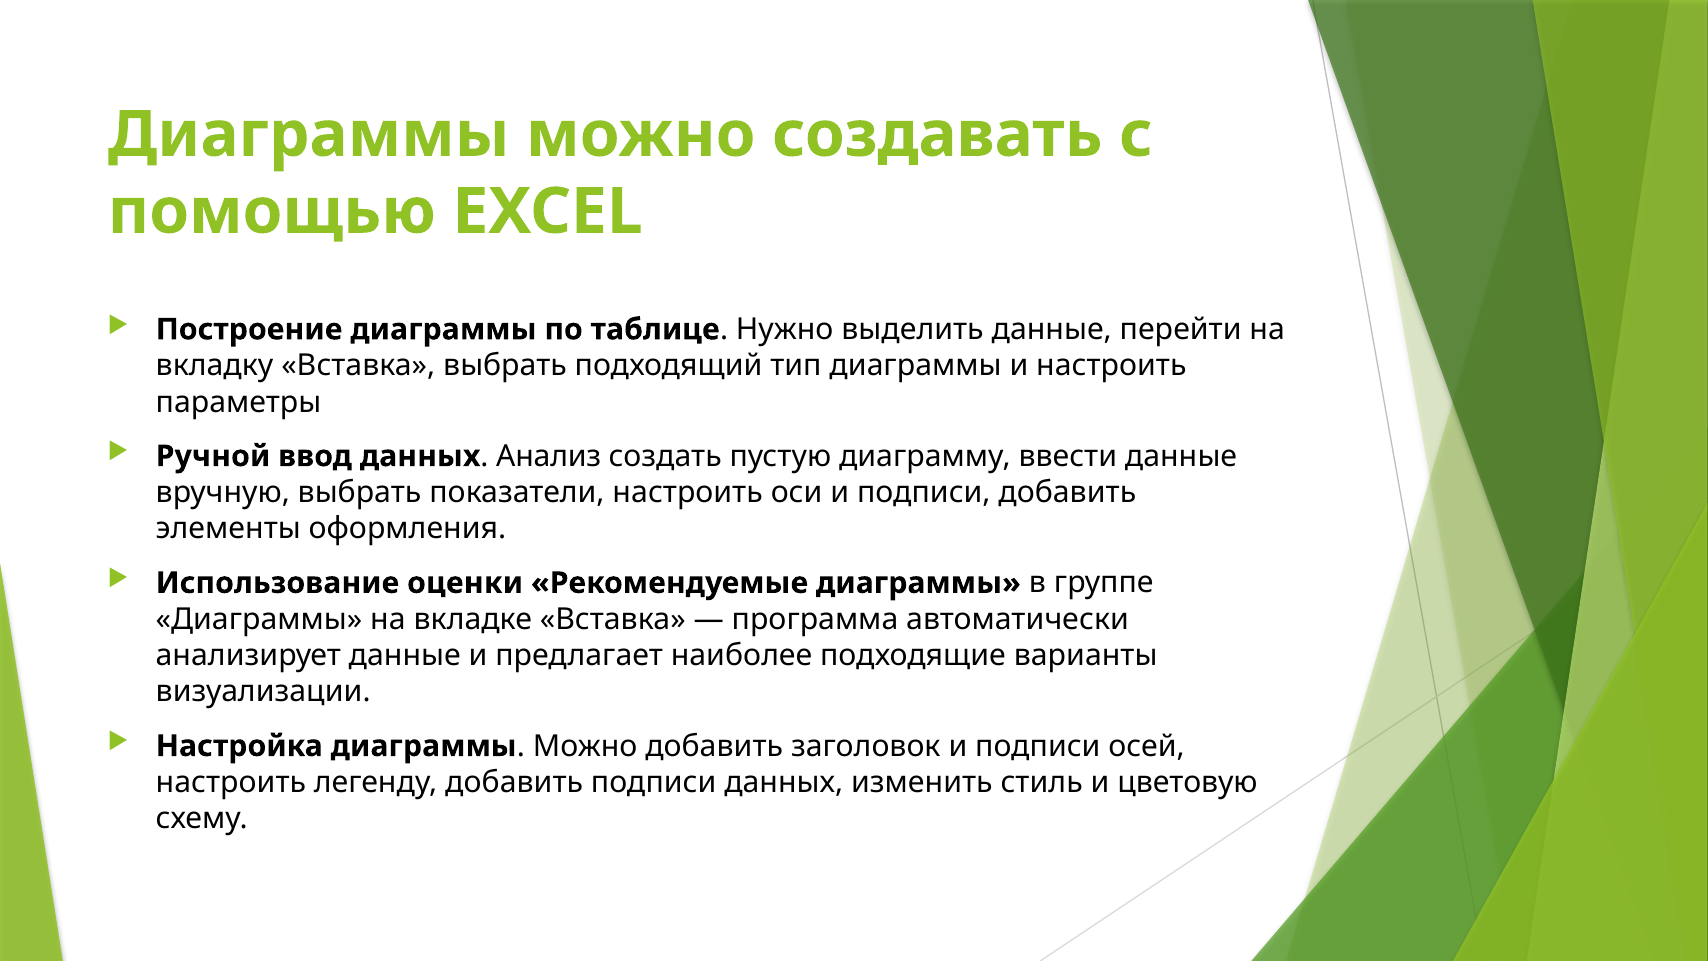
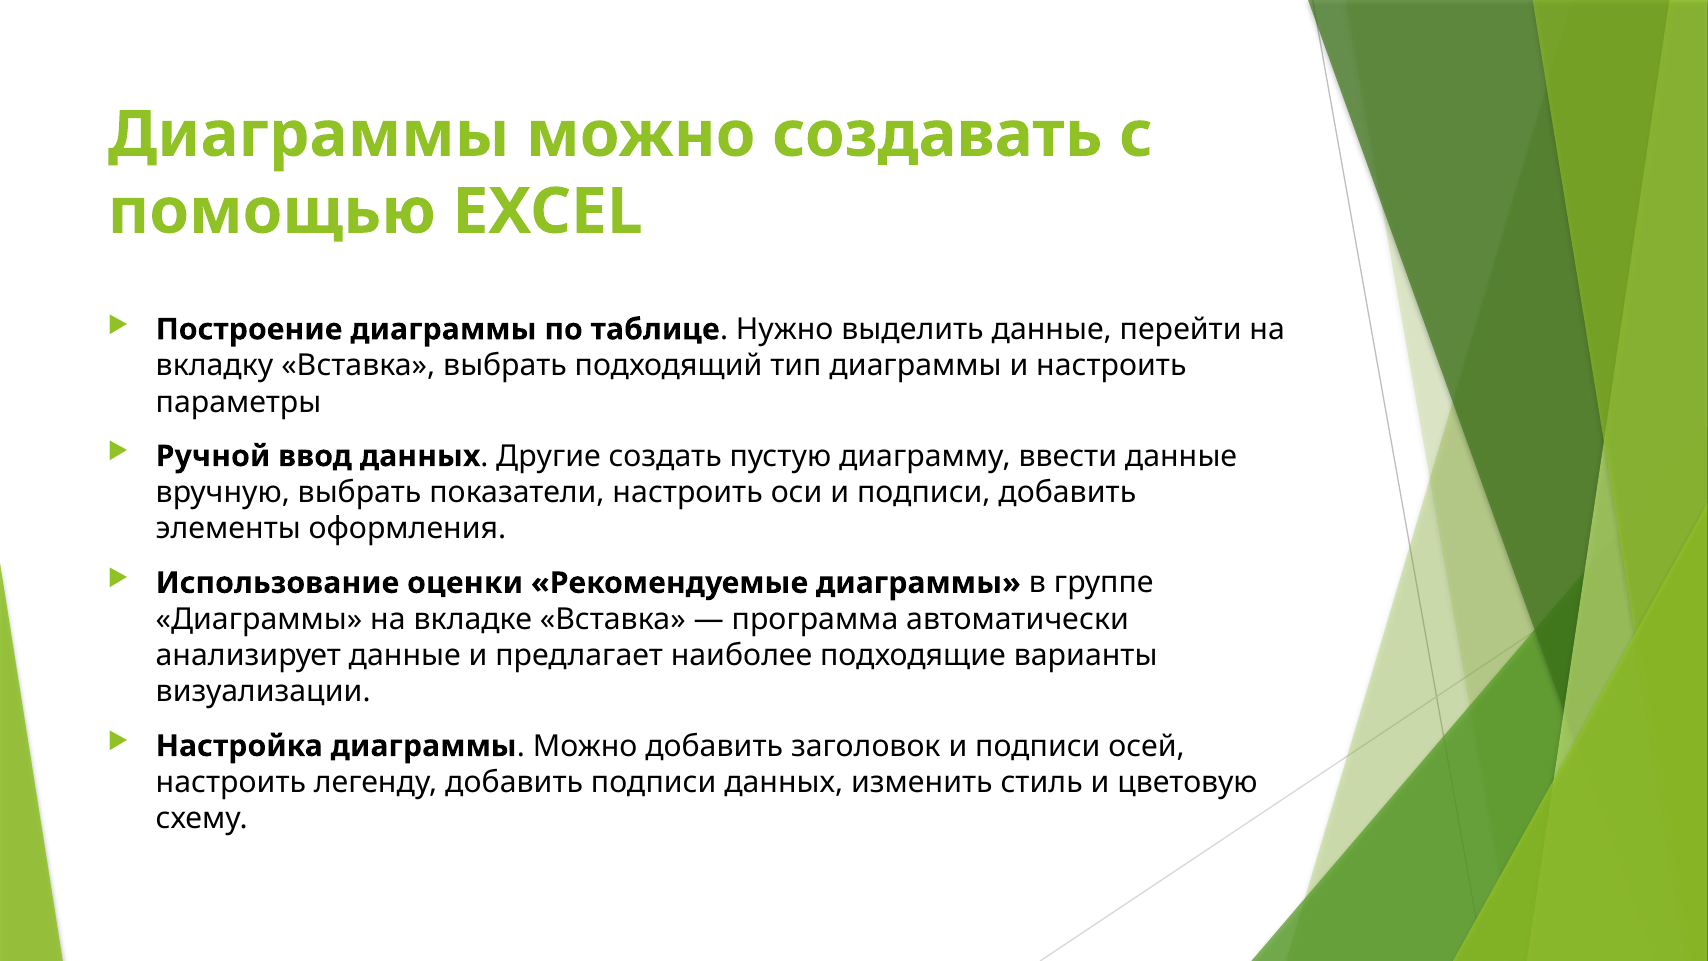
Анализ: Анализ -> Другие (549, 456)
